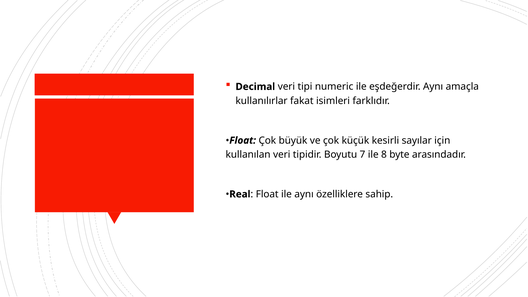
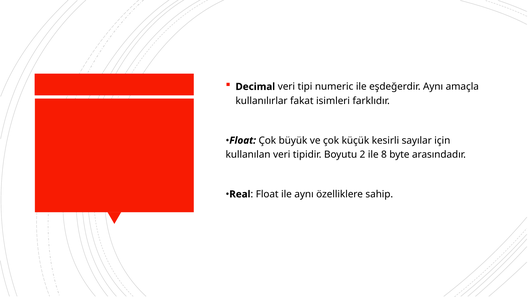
7: 7 -> 2 (362, 155)
